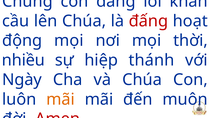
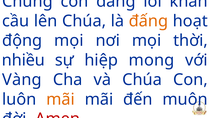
đấng colour: red -> orange (148, 21)
thánh: thánh -> mong (151, 60)
Ngày: Ngày -> Vàng (22, 80)
